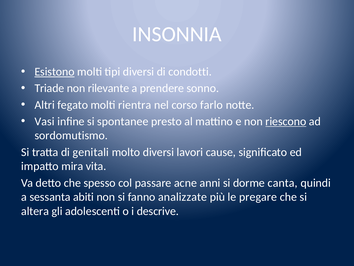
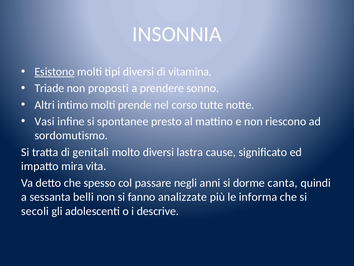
condotti: condotti -> vitamina (190, 72)
rilevante: rilevante -> proposti (108, 88)
fegato: fegato -> intimo (73, 105)
rientra: rientra -> prende (135, 105)
farlo: farlo -> tutte (212, 105)
riescono underline: present -> none (286, 121)
lavori: lavori -> lastra (190, 152)
acne: acne -> negli (186, 183)
abiti: abiti -> belli (83, 197)
pregare: pregare -> informa (258, 197)
altera: altera -> secoli (35, 211)
